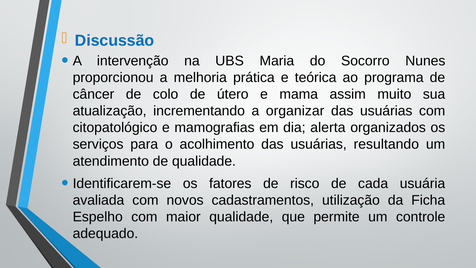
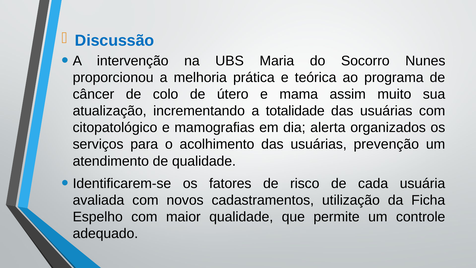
organizar: organizar -> totalidade (295, 111)
resultando: resultando -> prevenção (386, 144)
